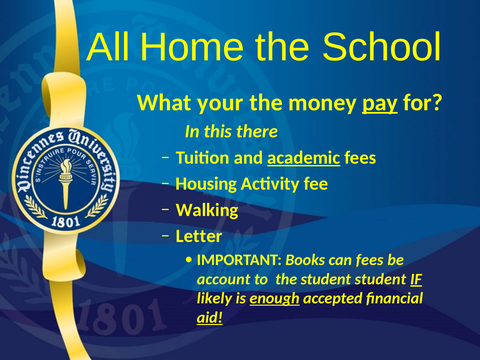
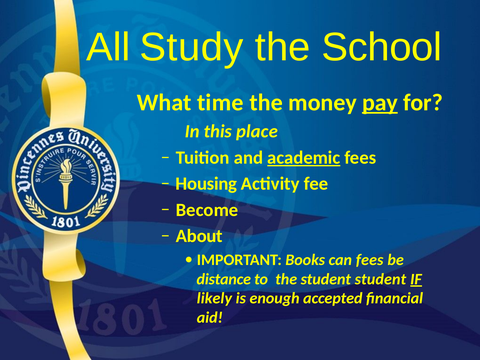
Home: Home -> Study (191, 47)
your: your -> time (220, 102)
there: there -> place (257, 131)
Walking: Walking -> Become (207, 210)
Letter: Letter -> About (199, 236)
account: account -> distance (224, 279)
enough underline: present -> none (275, 298)
aid underline: present -> none (210, 317)
